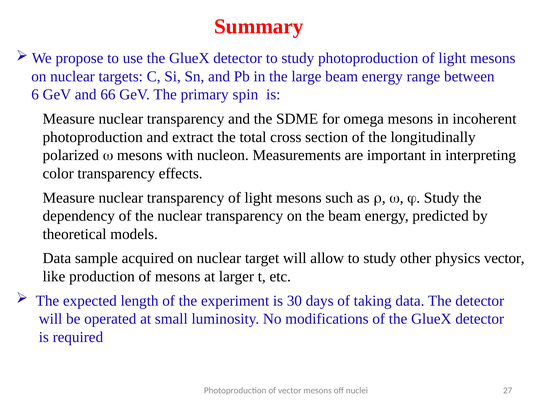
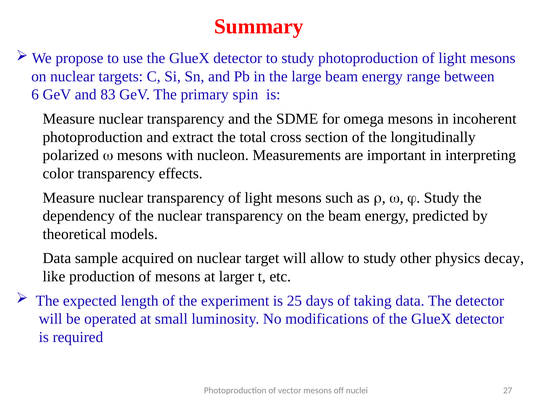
66: 66 -> 83 (108, 95)
physics vector: vector -> decay (504, 258)
30: 30 -> 25 (294, 301)
